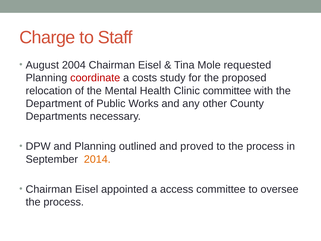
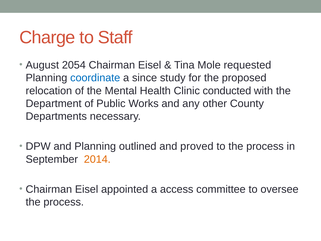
2004: 2004 -> 2054 (74, 65)
coordinate colour: red -> blue (95, 78)
costs: costs -> since (145, 78)
Clinic committee: committee -> conducted (227, 91)
